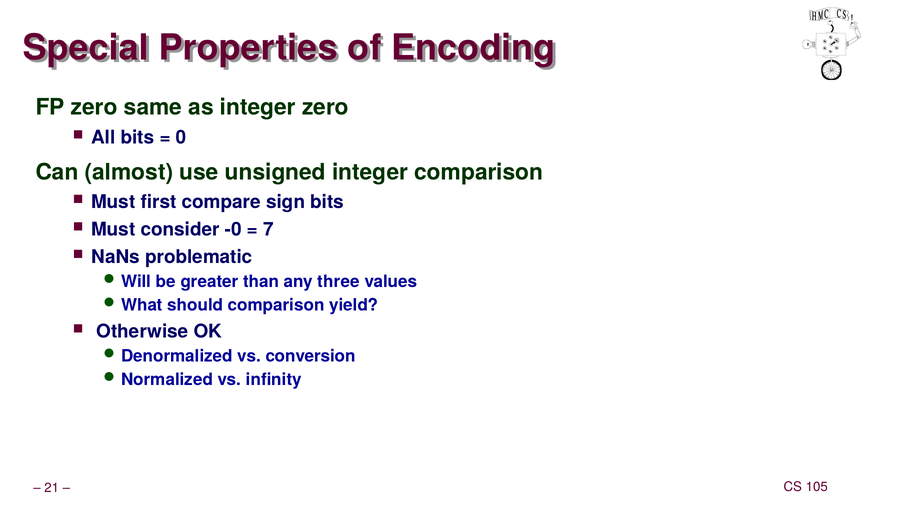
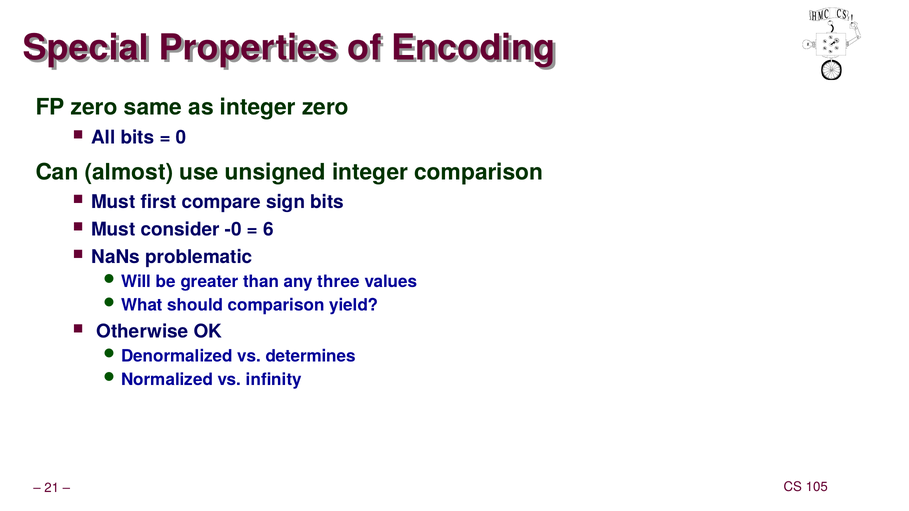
7: 7 -> 6 (269, 230)
conversion: conversion -> determines (311, 357)
